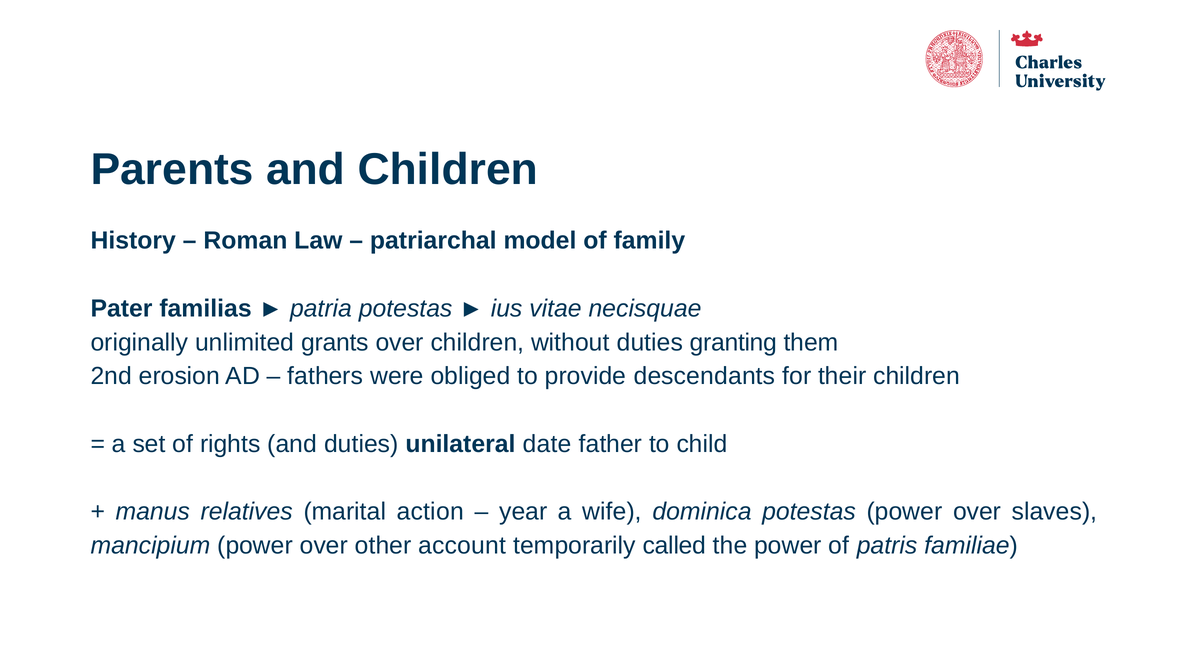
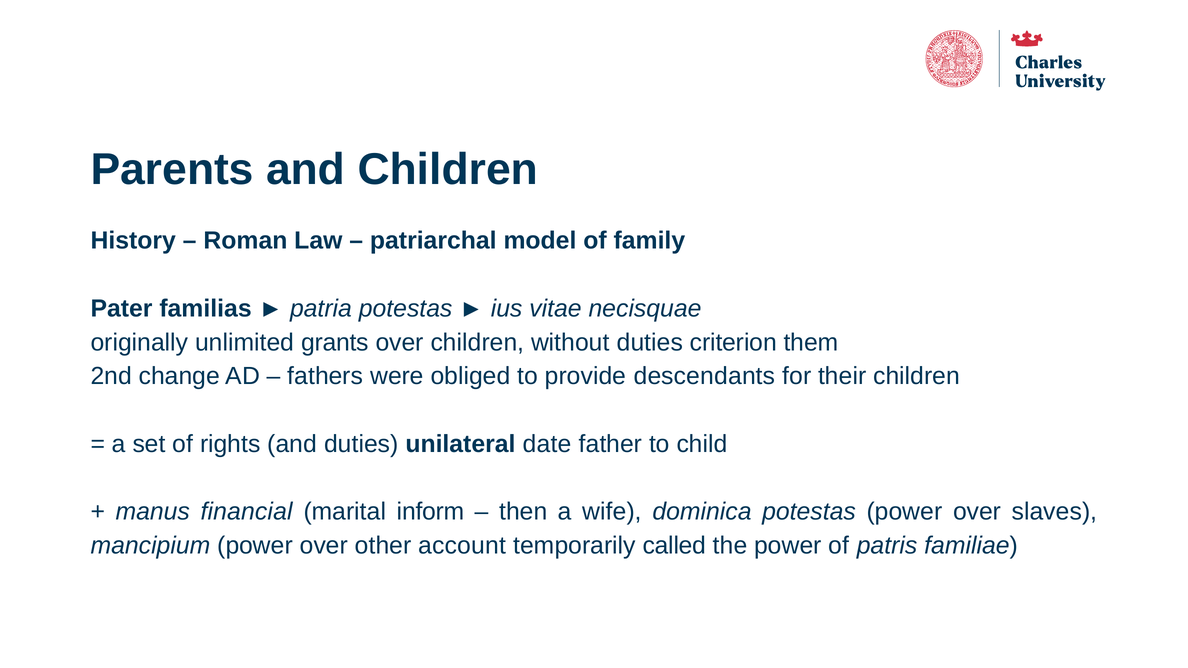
granting: granting -> criterion (733, 342)
erosion: erosion -> change (179, 376)
relatives: relatives -> financial (247, 512)
action: action -> inform (431, 512)
year: year -> then (523, 512)
